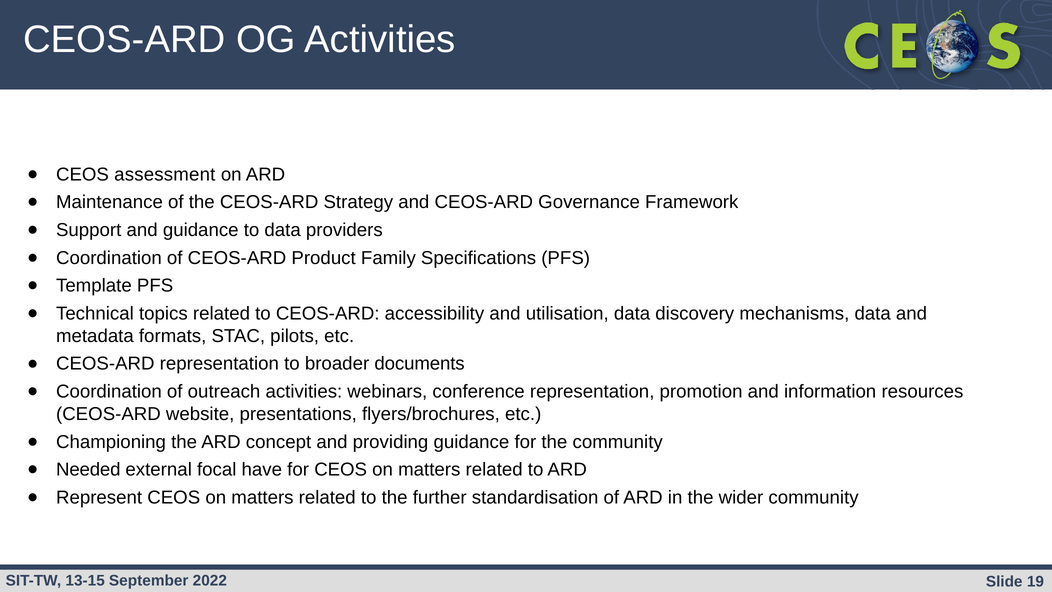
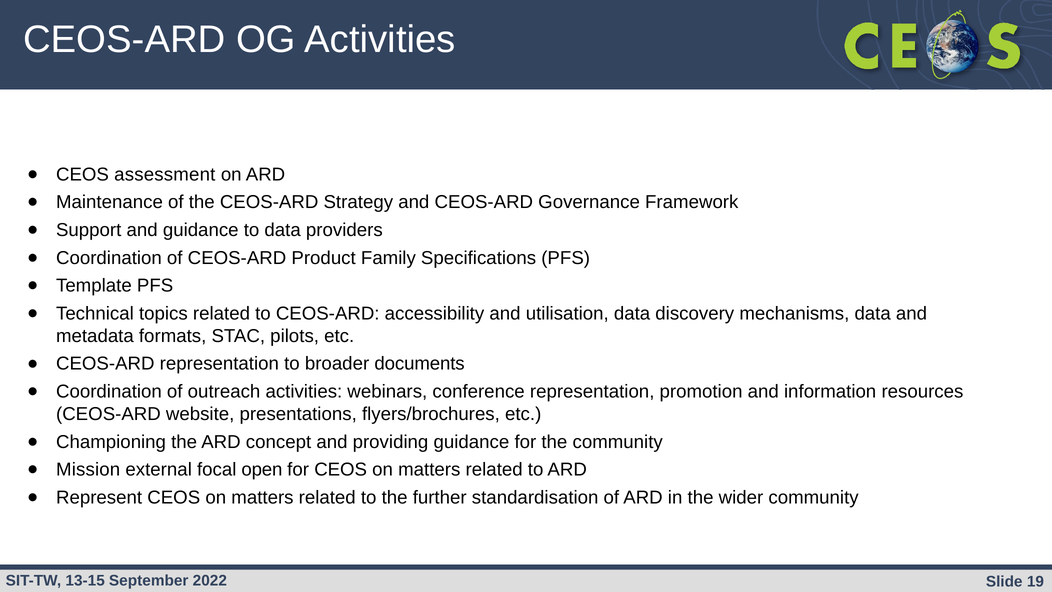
Needed: Needed -> Mission (88, 470)
have: have -> open (262, 470)
